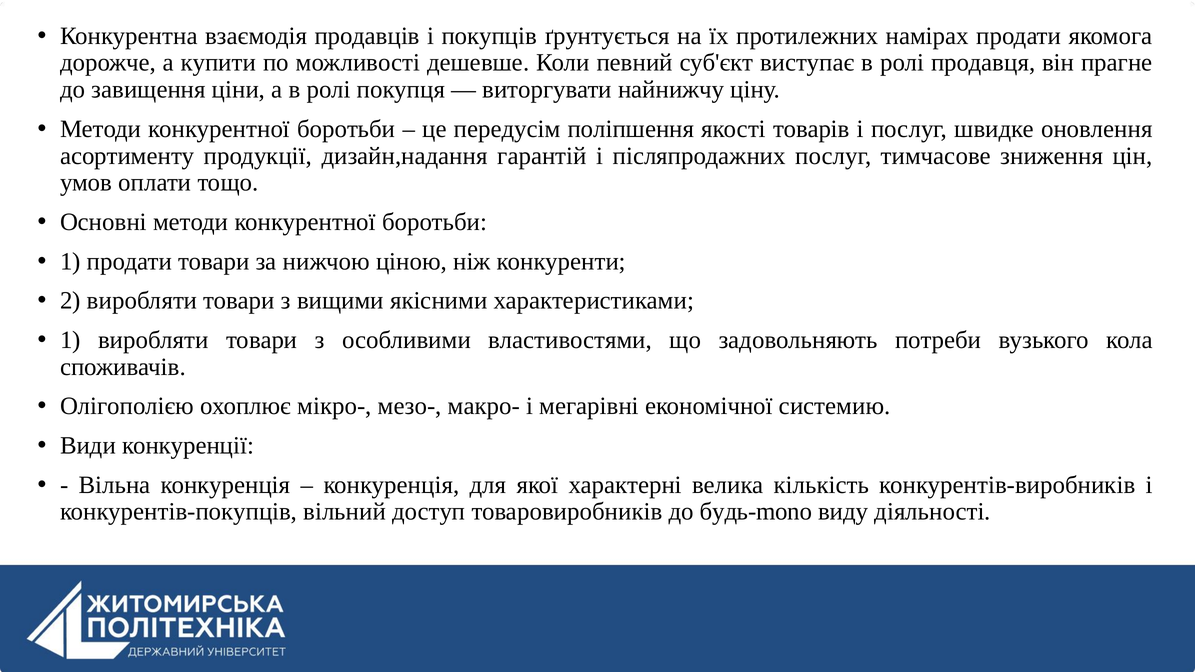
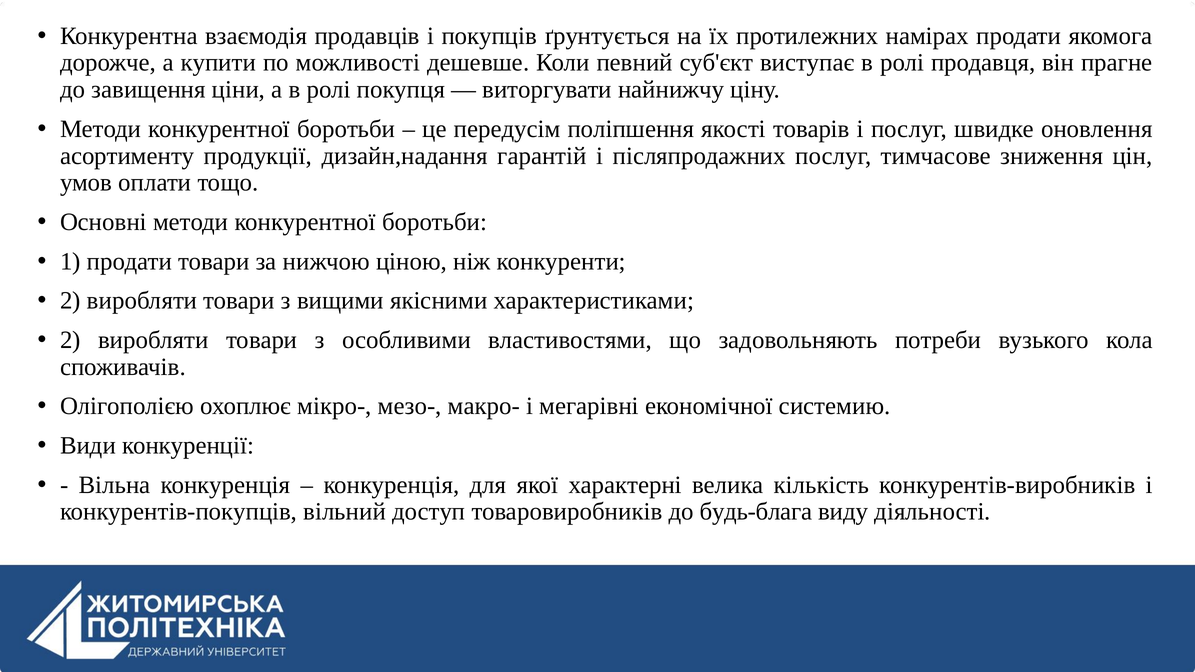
1: 1 -> 2 (70, 340)
будь-mono: будь-mono -> будь-блага (756, 512)
